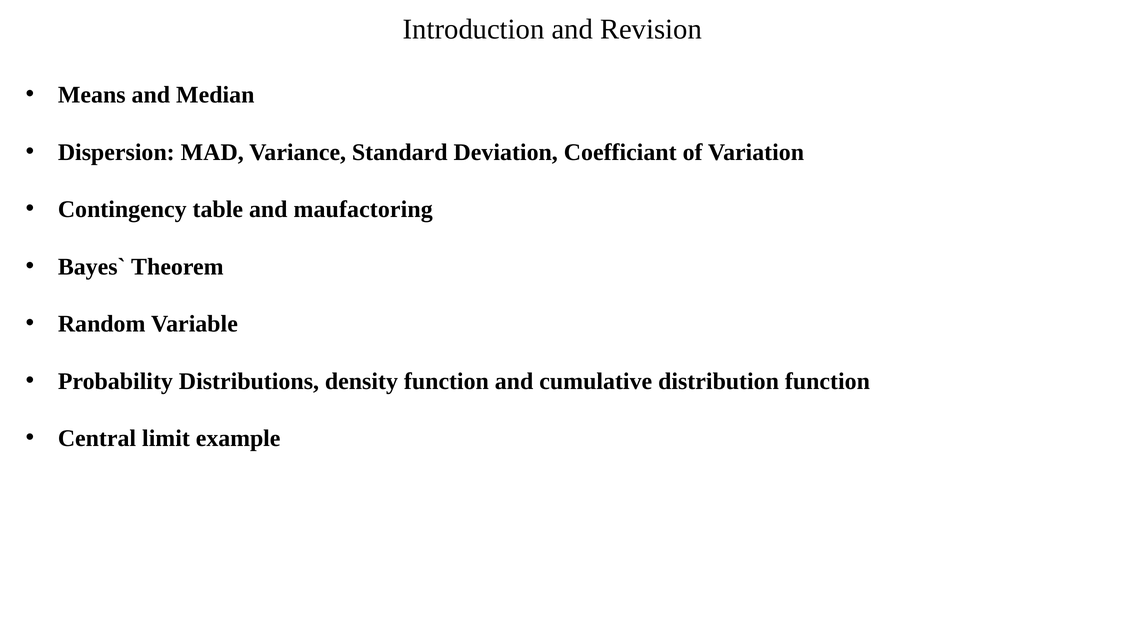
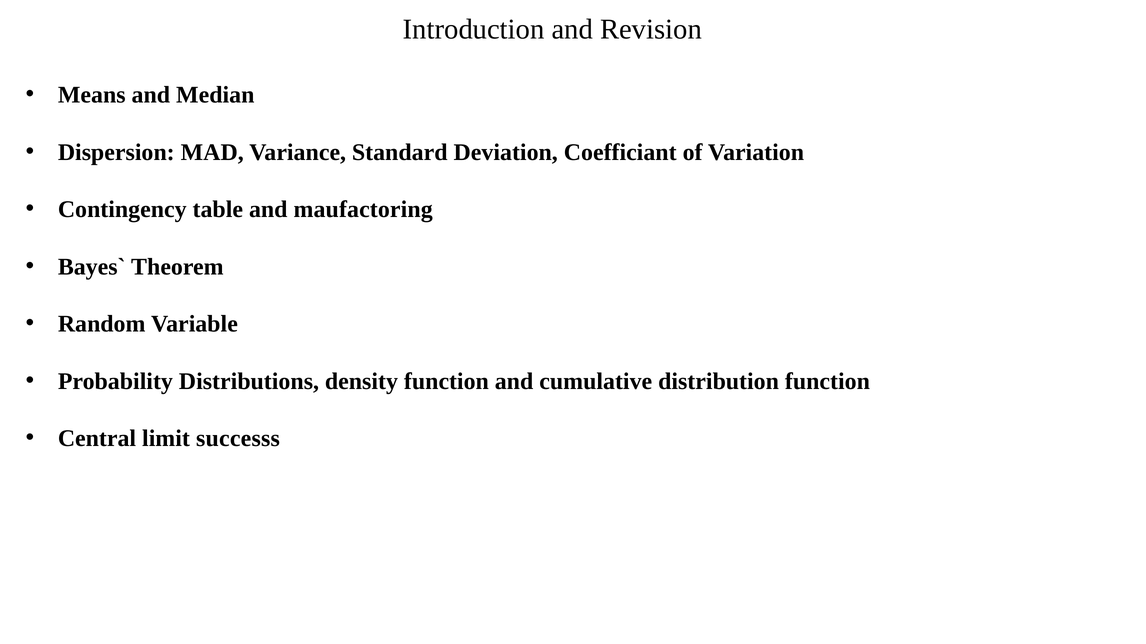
example: example -> successs (238, 439)
